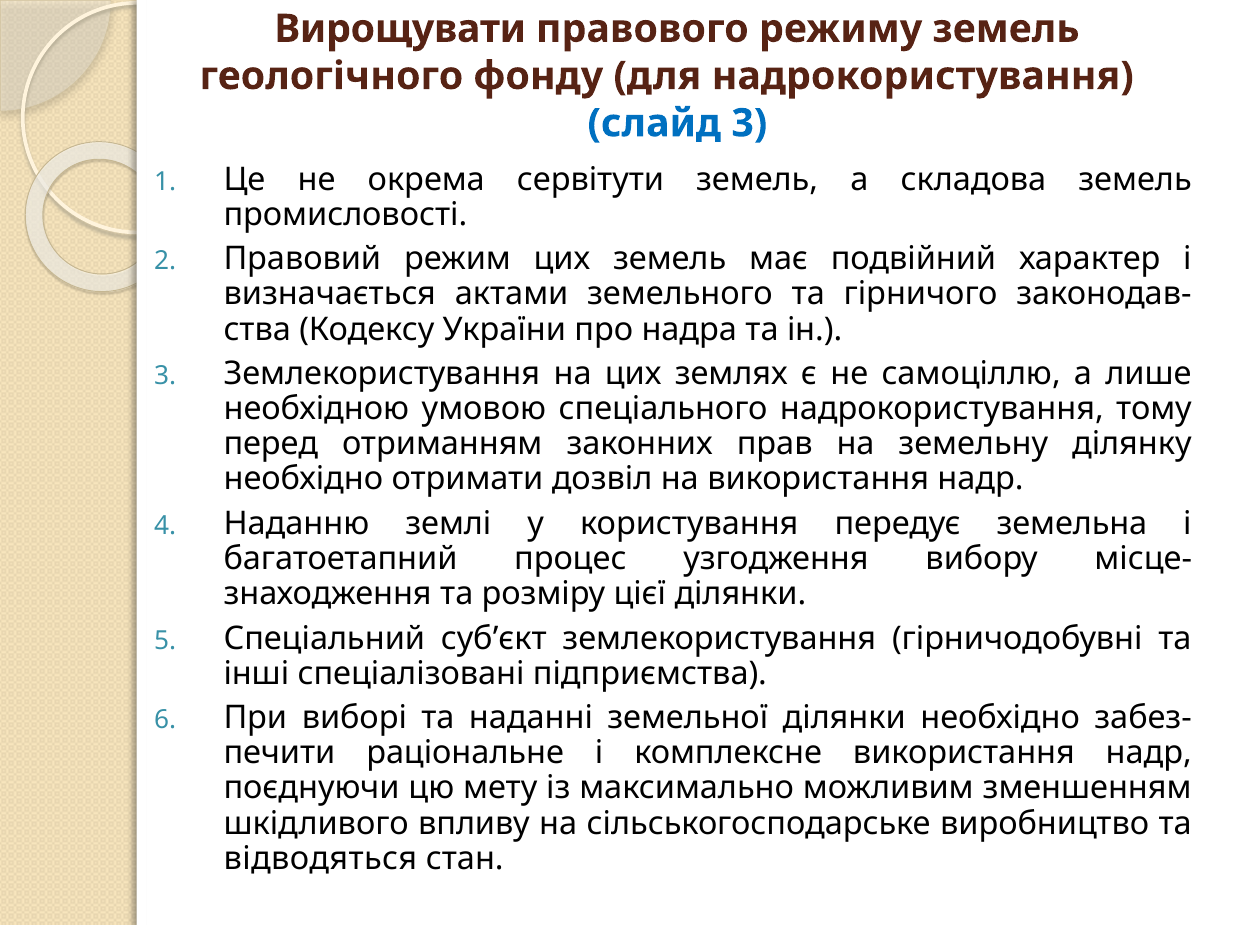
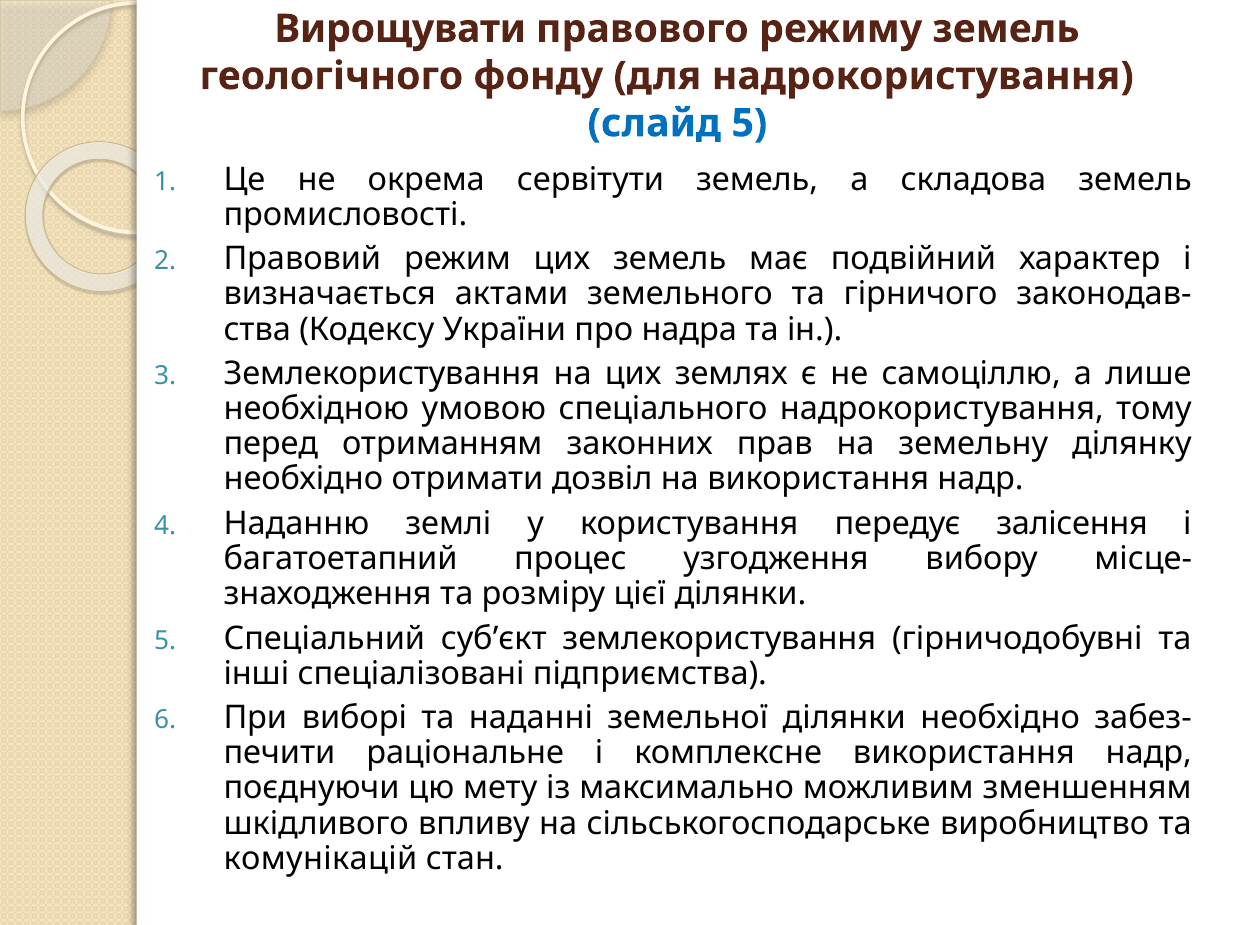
слайд 3: 3 -> 5 (749, 123)
земельна: земельна -> залісення (1072, 523)
відводяться: відводяться -> комунікацій (320, 858)
